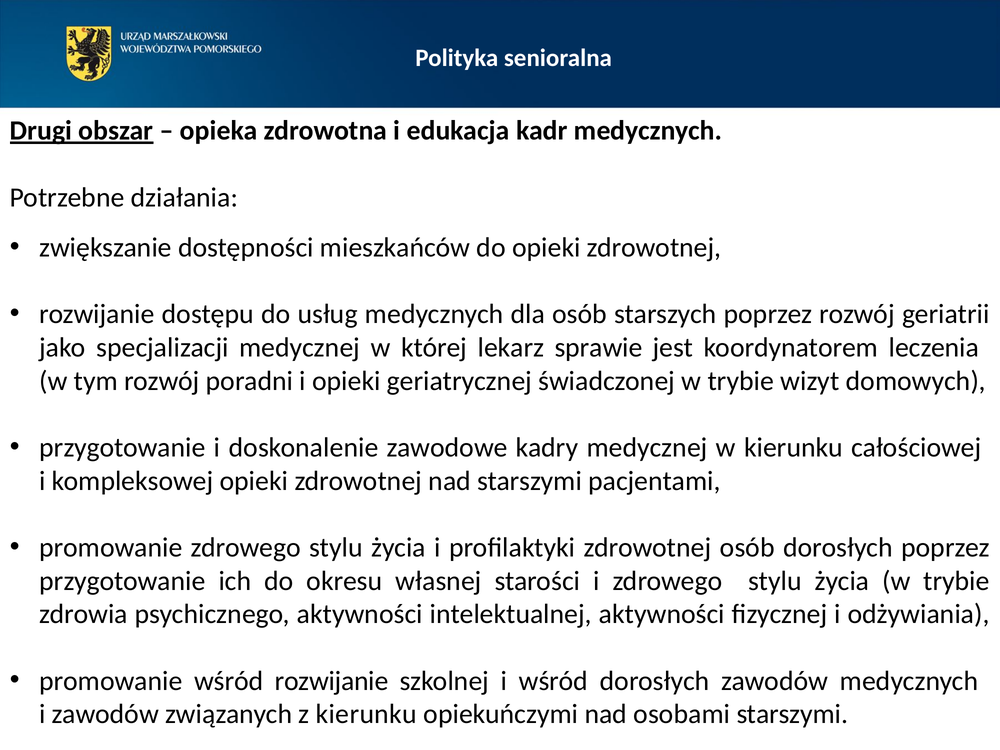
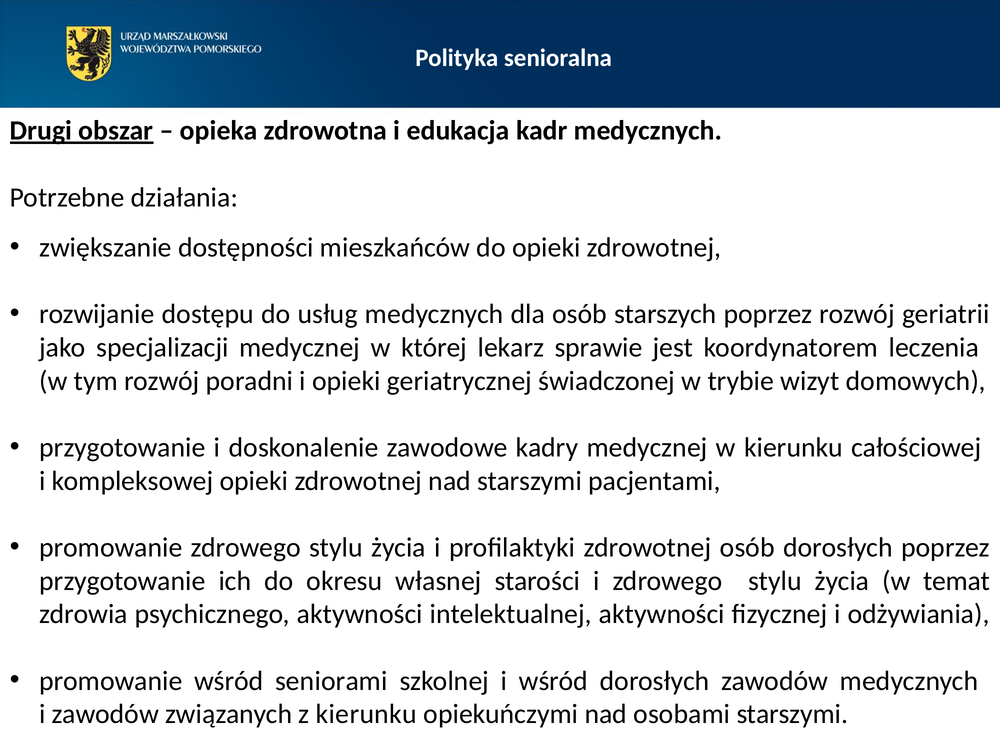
życia w trybie: trybie -> temat (957, 581)
wśród rozwijanie: rozwijanie -> seniorami (331, 681)
